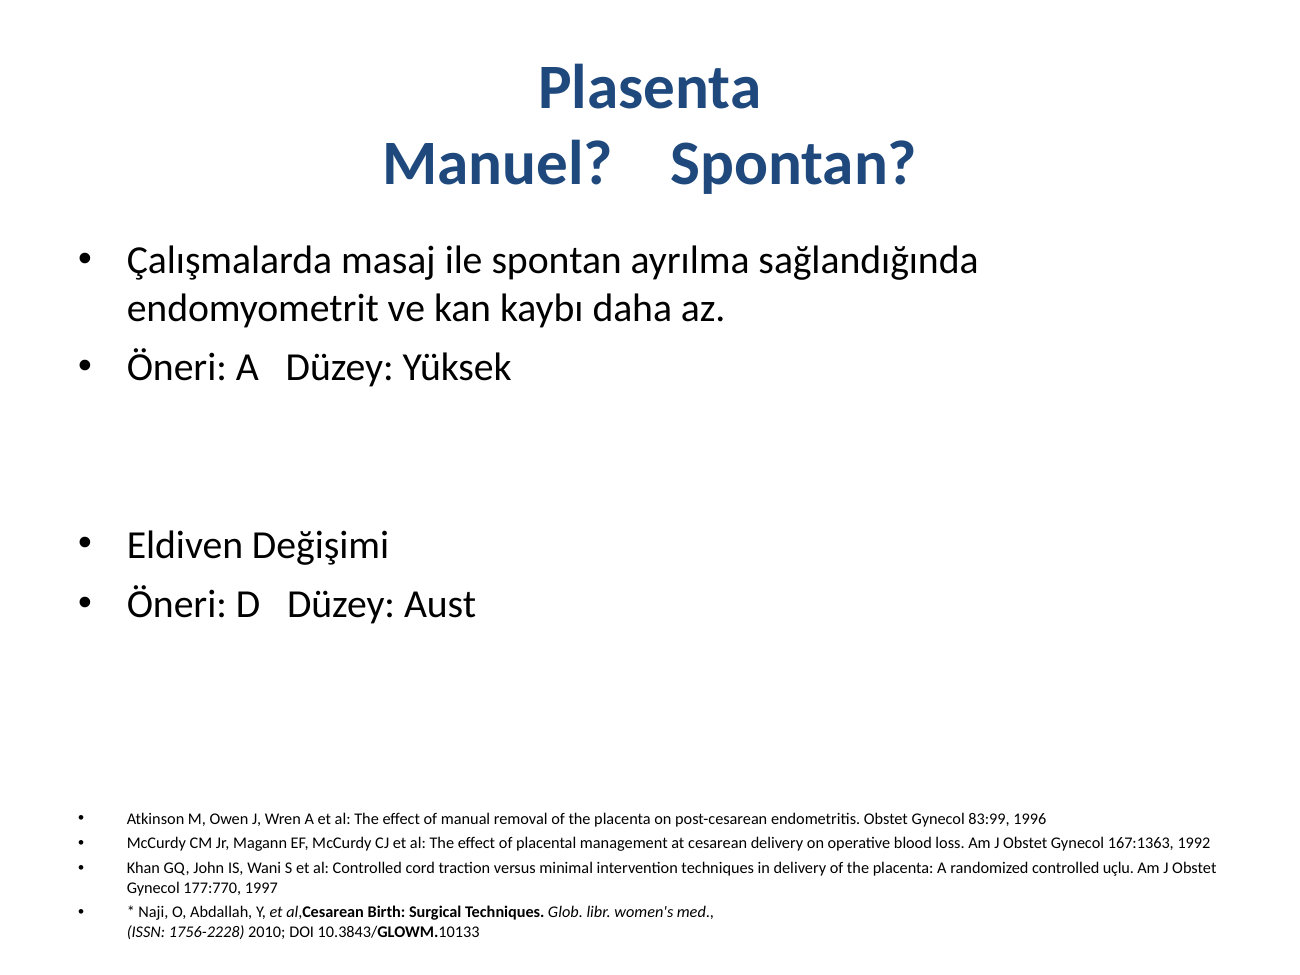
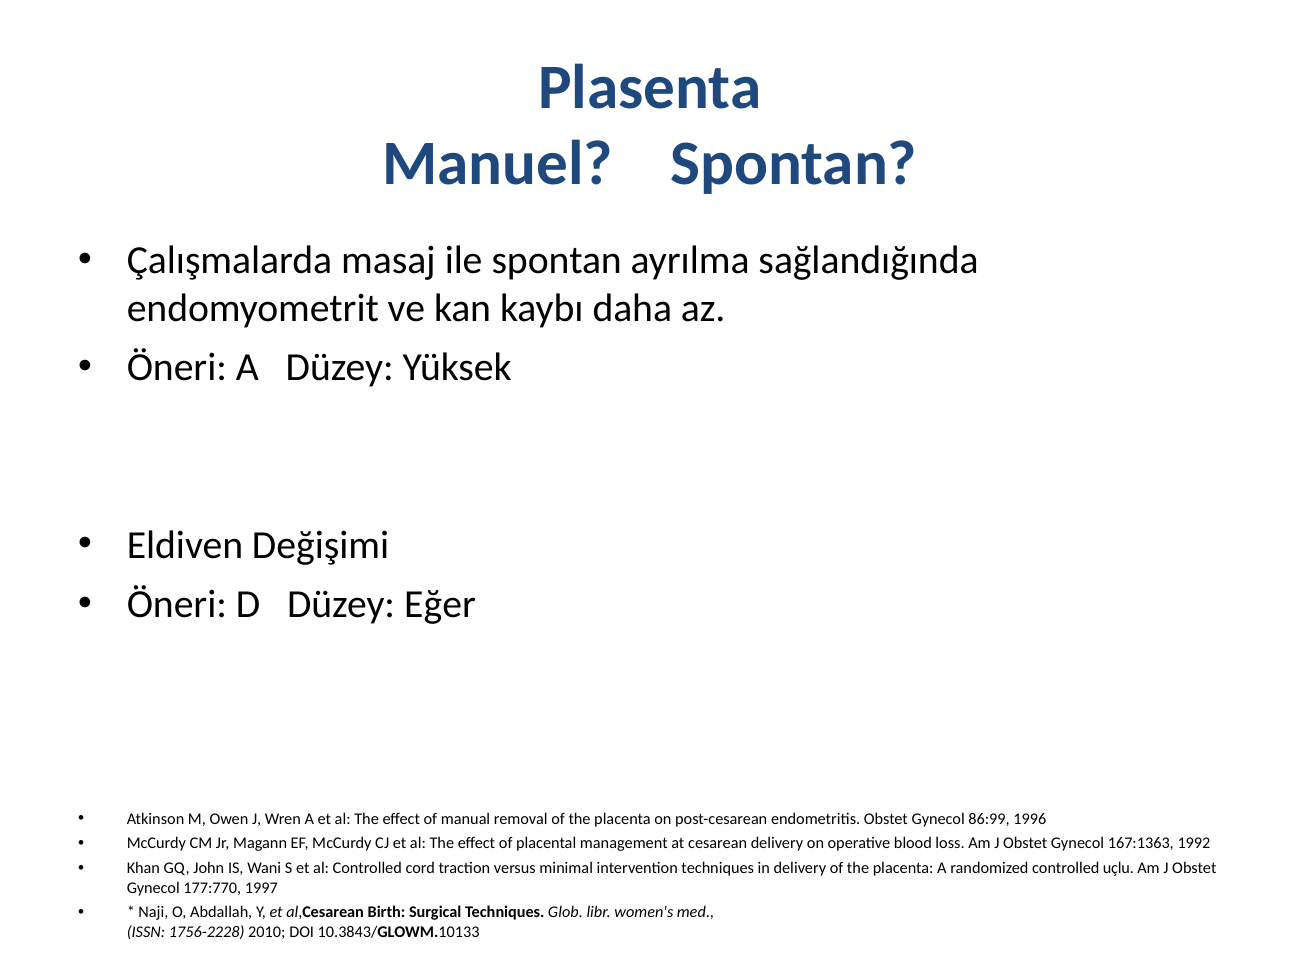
Aust: Aust -> Eğer (440, 604)
83:99: 83:99 -> 86:99 (989, 819)
